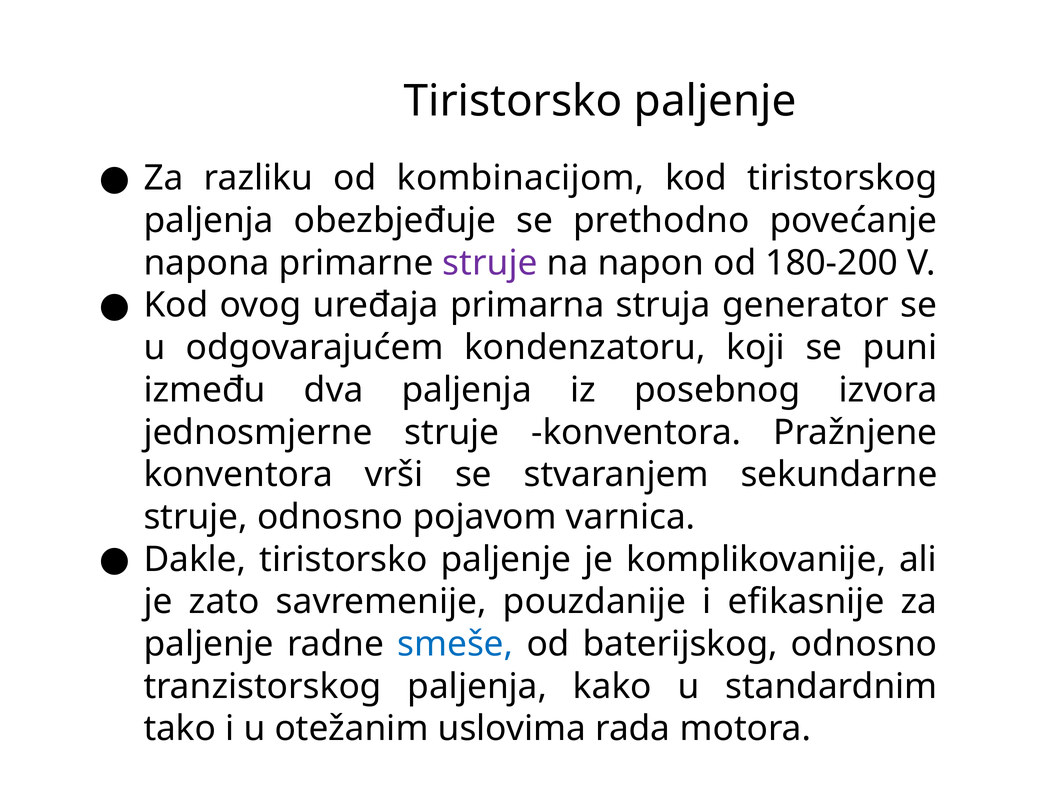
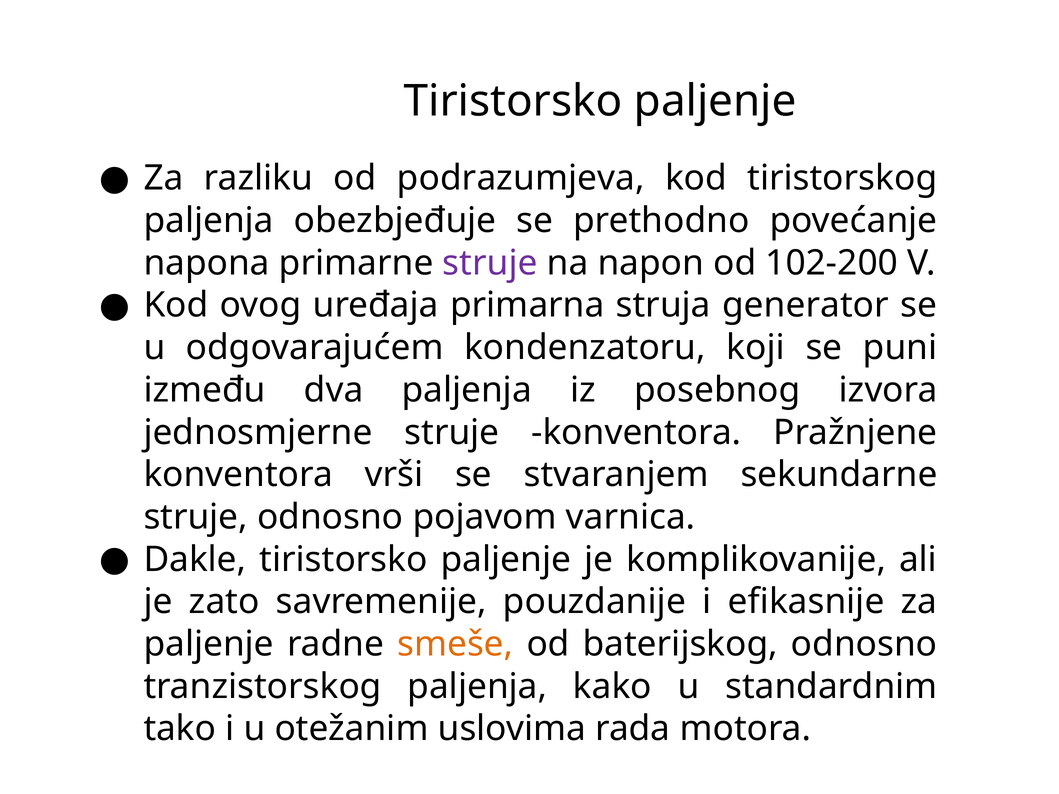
kombinacijom: kombinacijom -> podrazumjeva (521, 178)
180-200: 180-200 -> 102-200 (832, 263)
smeše colour: blue -> orange (455, 644)
